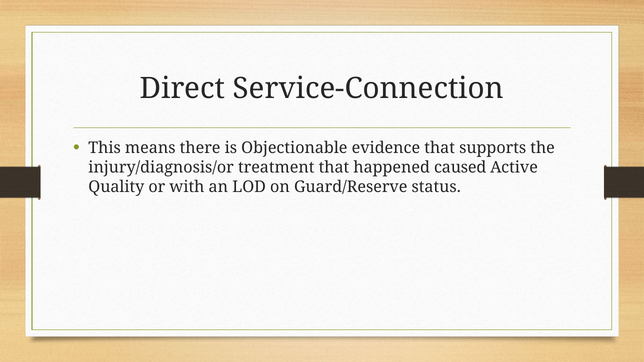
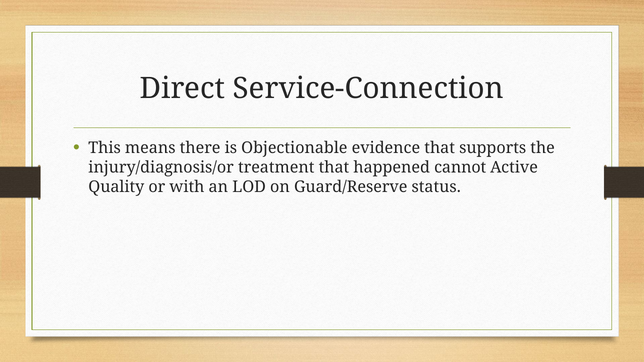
caused: caused -> cannot (460, 168)
